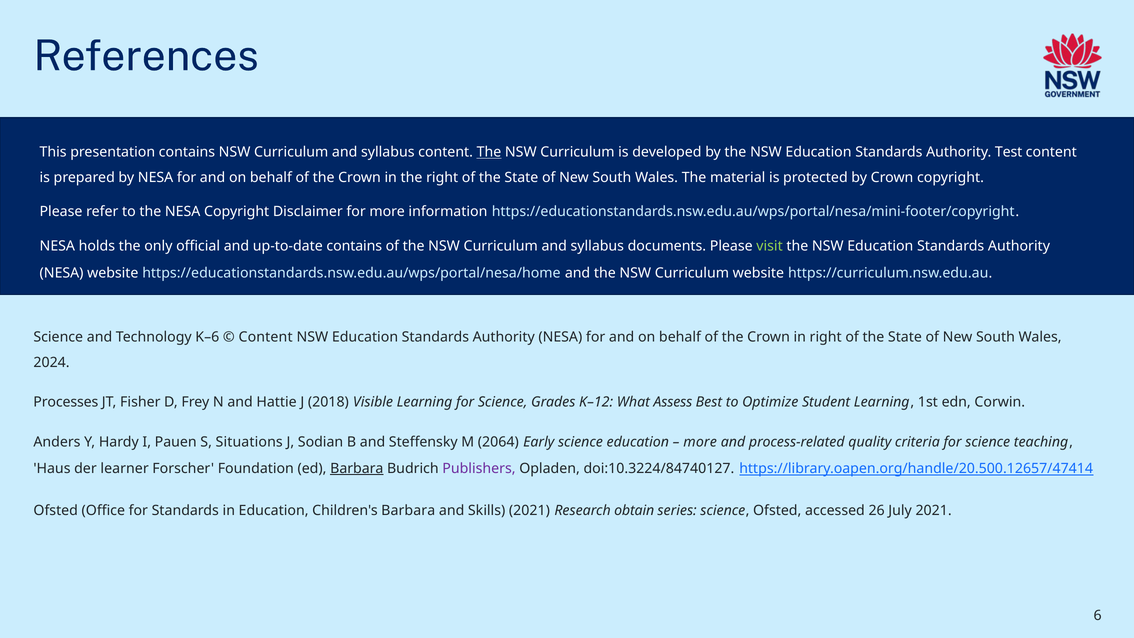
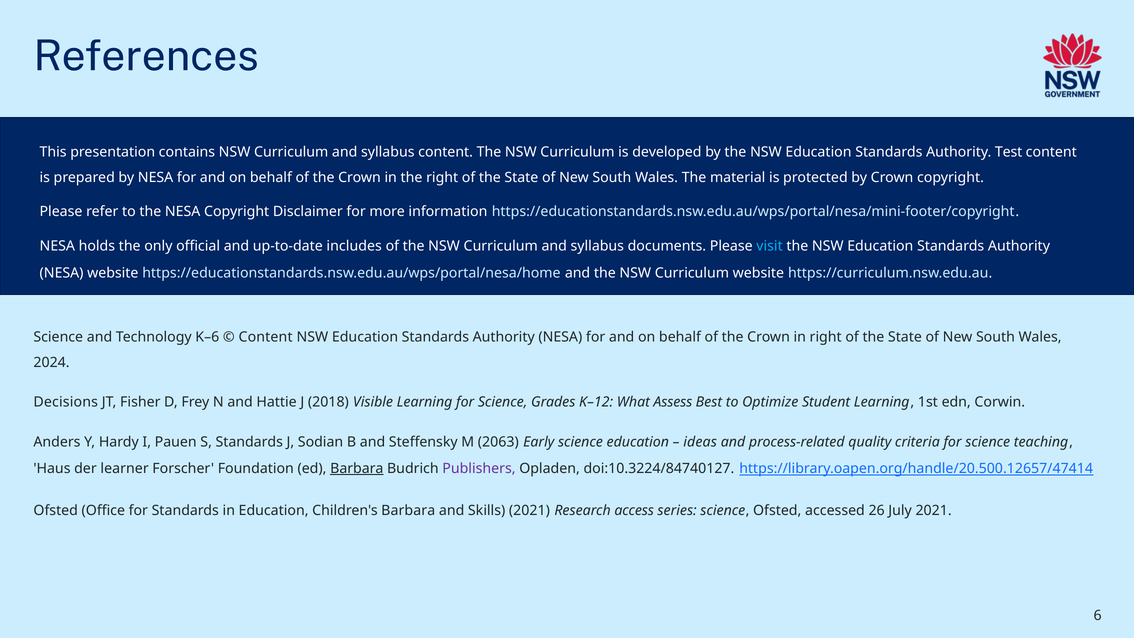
The underline: present -> none (489, 152)
up-to-date contains: contains -> includes (354, 246)
visit colour: light green -> light blue (770, 246)
Processes: Processes -> Decisions (66, 402)
S Situations: Situations -> Standards (249, 442)
2064: 2064 -> 2063 (498, 442)
more: more -> ideas (700, 442)
obtain: obtain -> access (634, 510)
